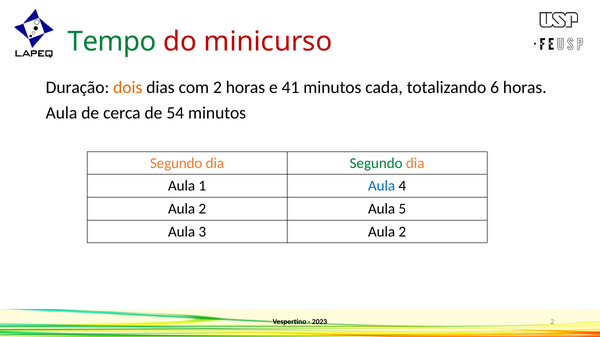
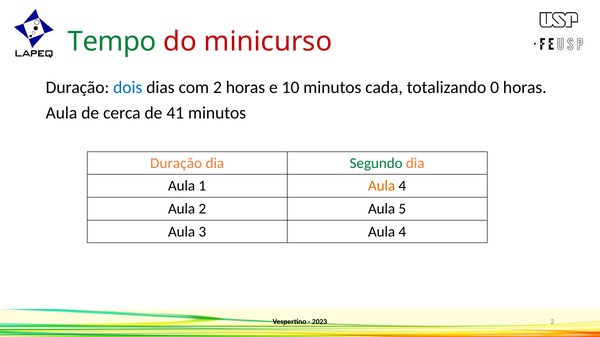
dois colour: orange -> blue (128, 88)
41: 41 -> 10 (291, 88)
6: 6 -> 0 (495, 88)
54: 54 -> 41 (175, 113)
Segundo: Segundo -> Duração (176, 163)
Aula colour: blue -> orange (382, 186)
3 Aula 2: 2 -> 4 (402, 232)
